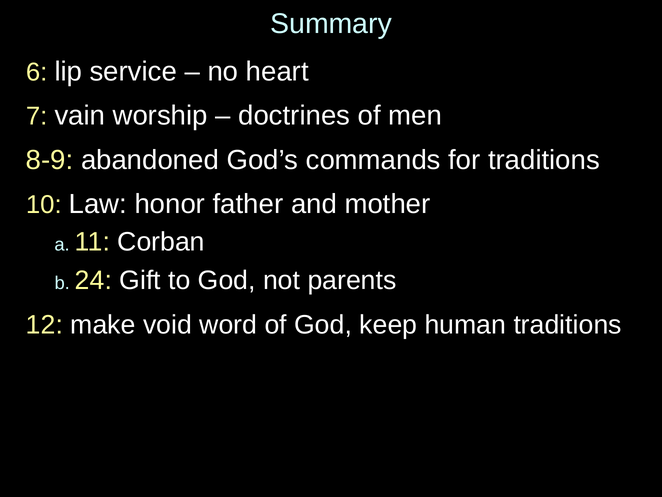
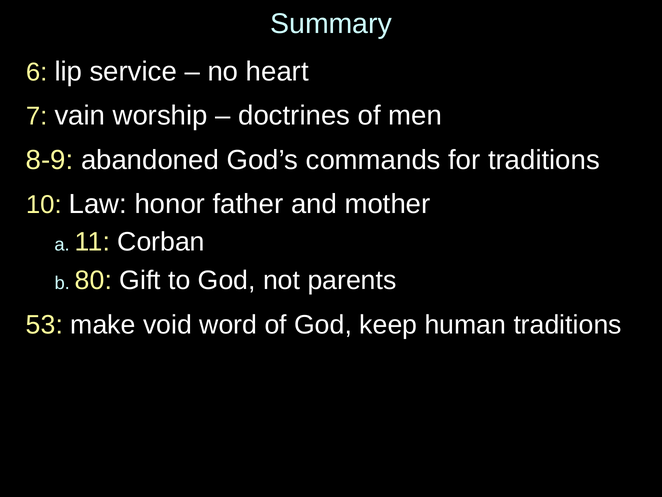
24: 24 -> 80 (94, 280)
12: 12 -> 53 (44, 325)
